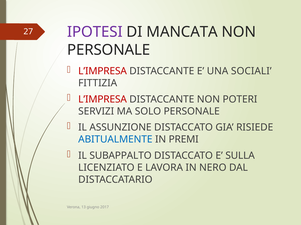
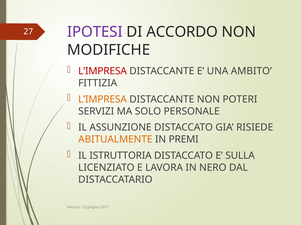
MANCATA: MANCATA -> ACCORDO (182, 32)
PERSONALE: PERSONALE -> MODIFICHE (109, 50)
SOCIALI: SOCIALI -> AMBITO (251, 71)
L’IMPRESA colour: red -> orange (103, 100)
ABITUALMENTE colour: blue -> orange (115, 140)
SUBAPPALTO: SUBAPPALTO -> ISTRUTTORIA (121, 156)
